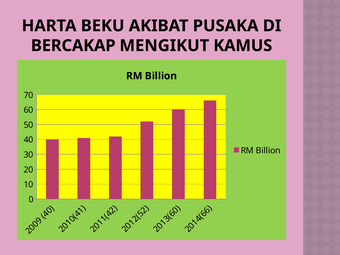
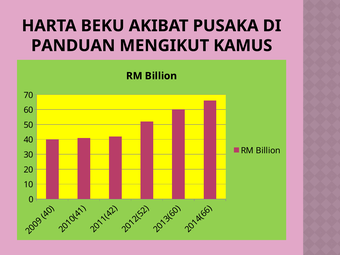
BERCAKAP: BERCAKAP -> PANDUAN (73, 46)
